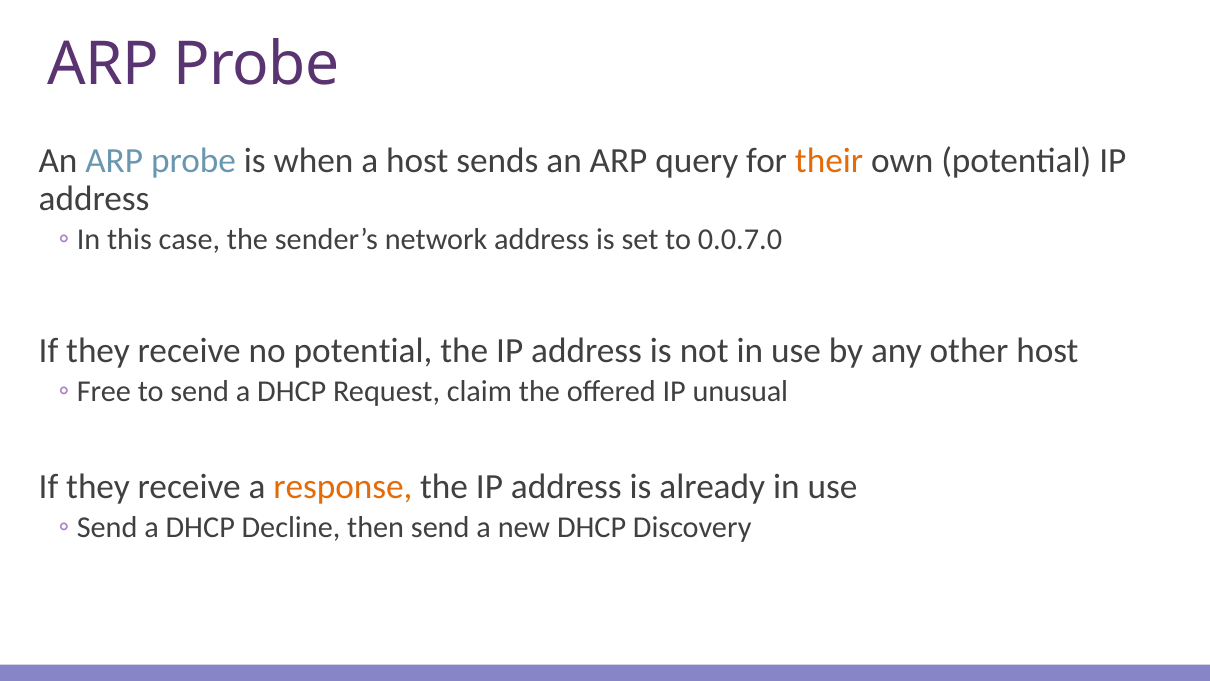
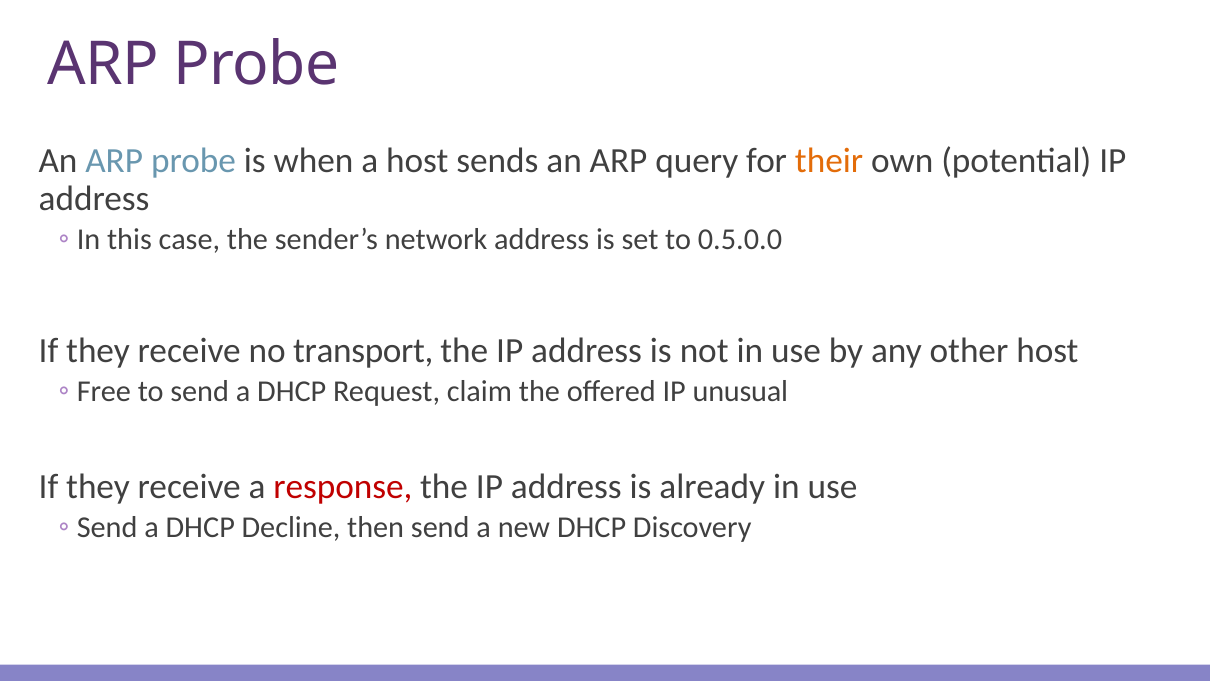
0.0.7.0: 0.0.7.0 -> 0.5.0.0 (740, 240)
no potential: potential -> transport (363, 351)
response colour: orange -> red (343, 487)
